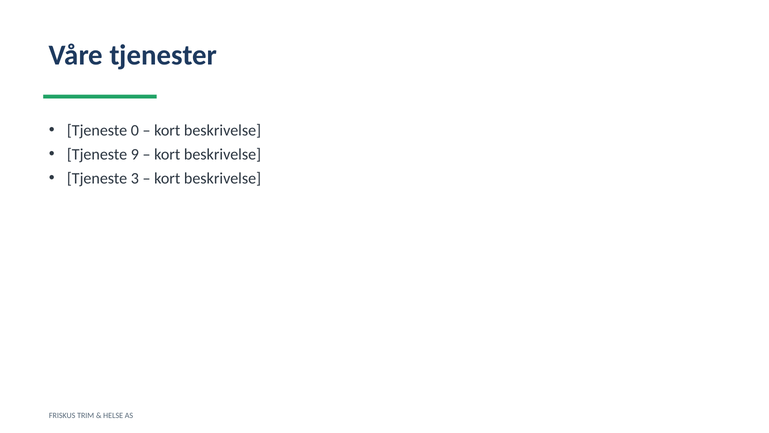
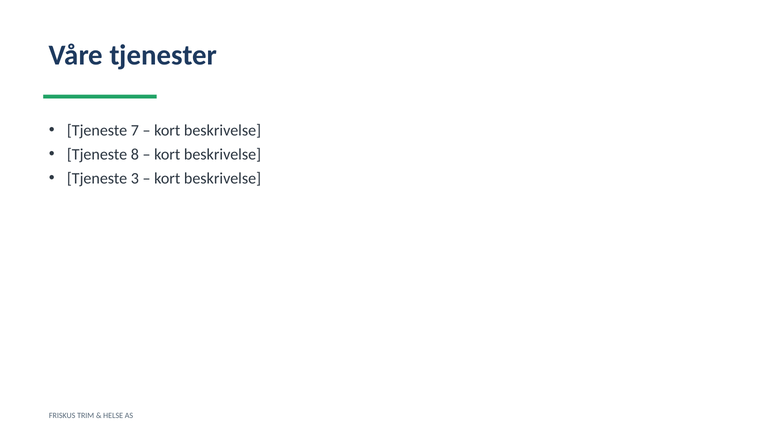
0: 0 -> 7 (135, 130)
9: 9 -> 8 (135, 154)
